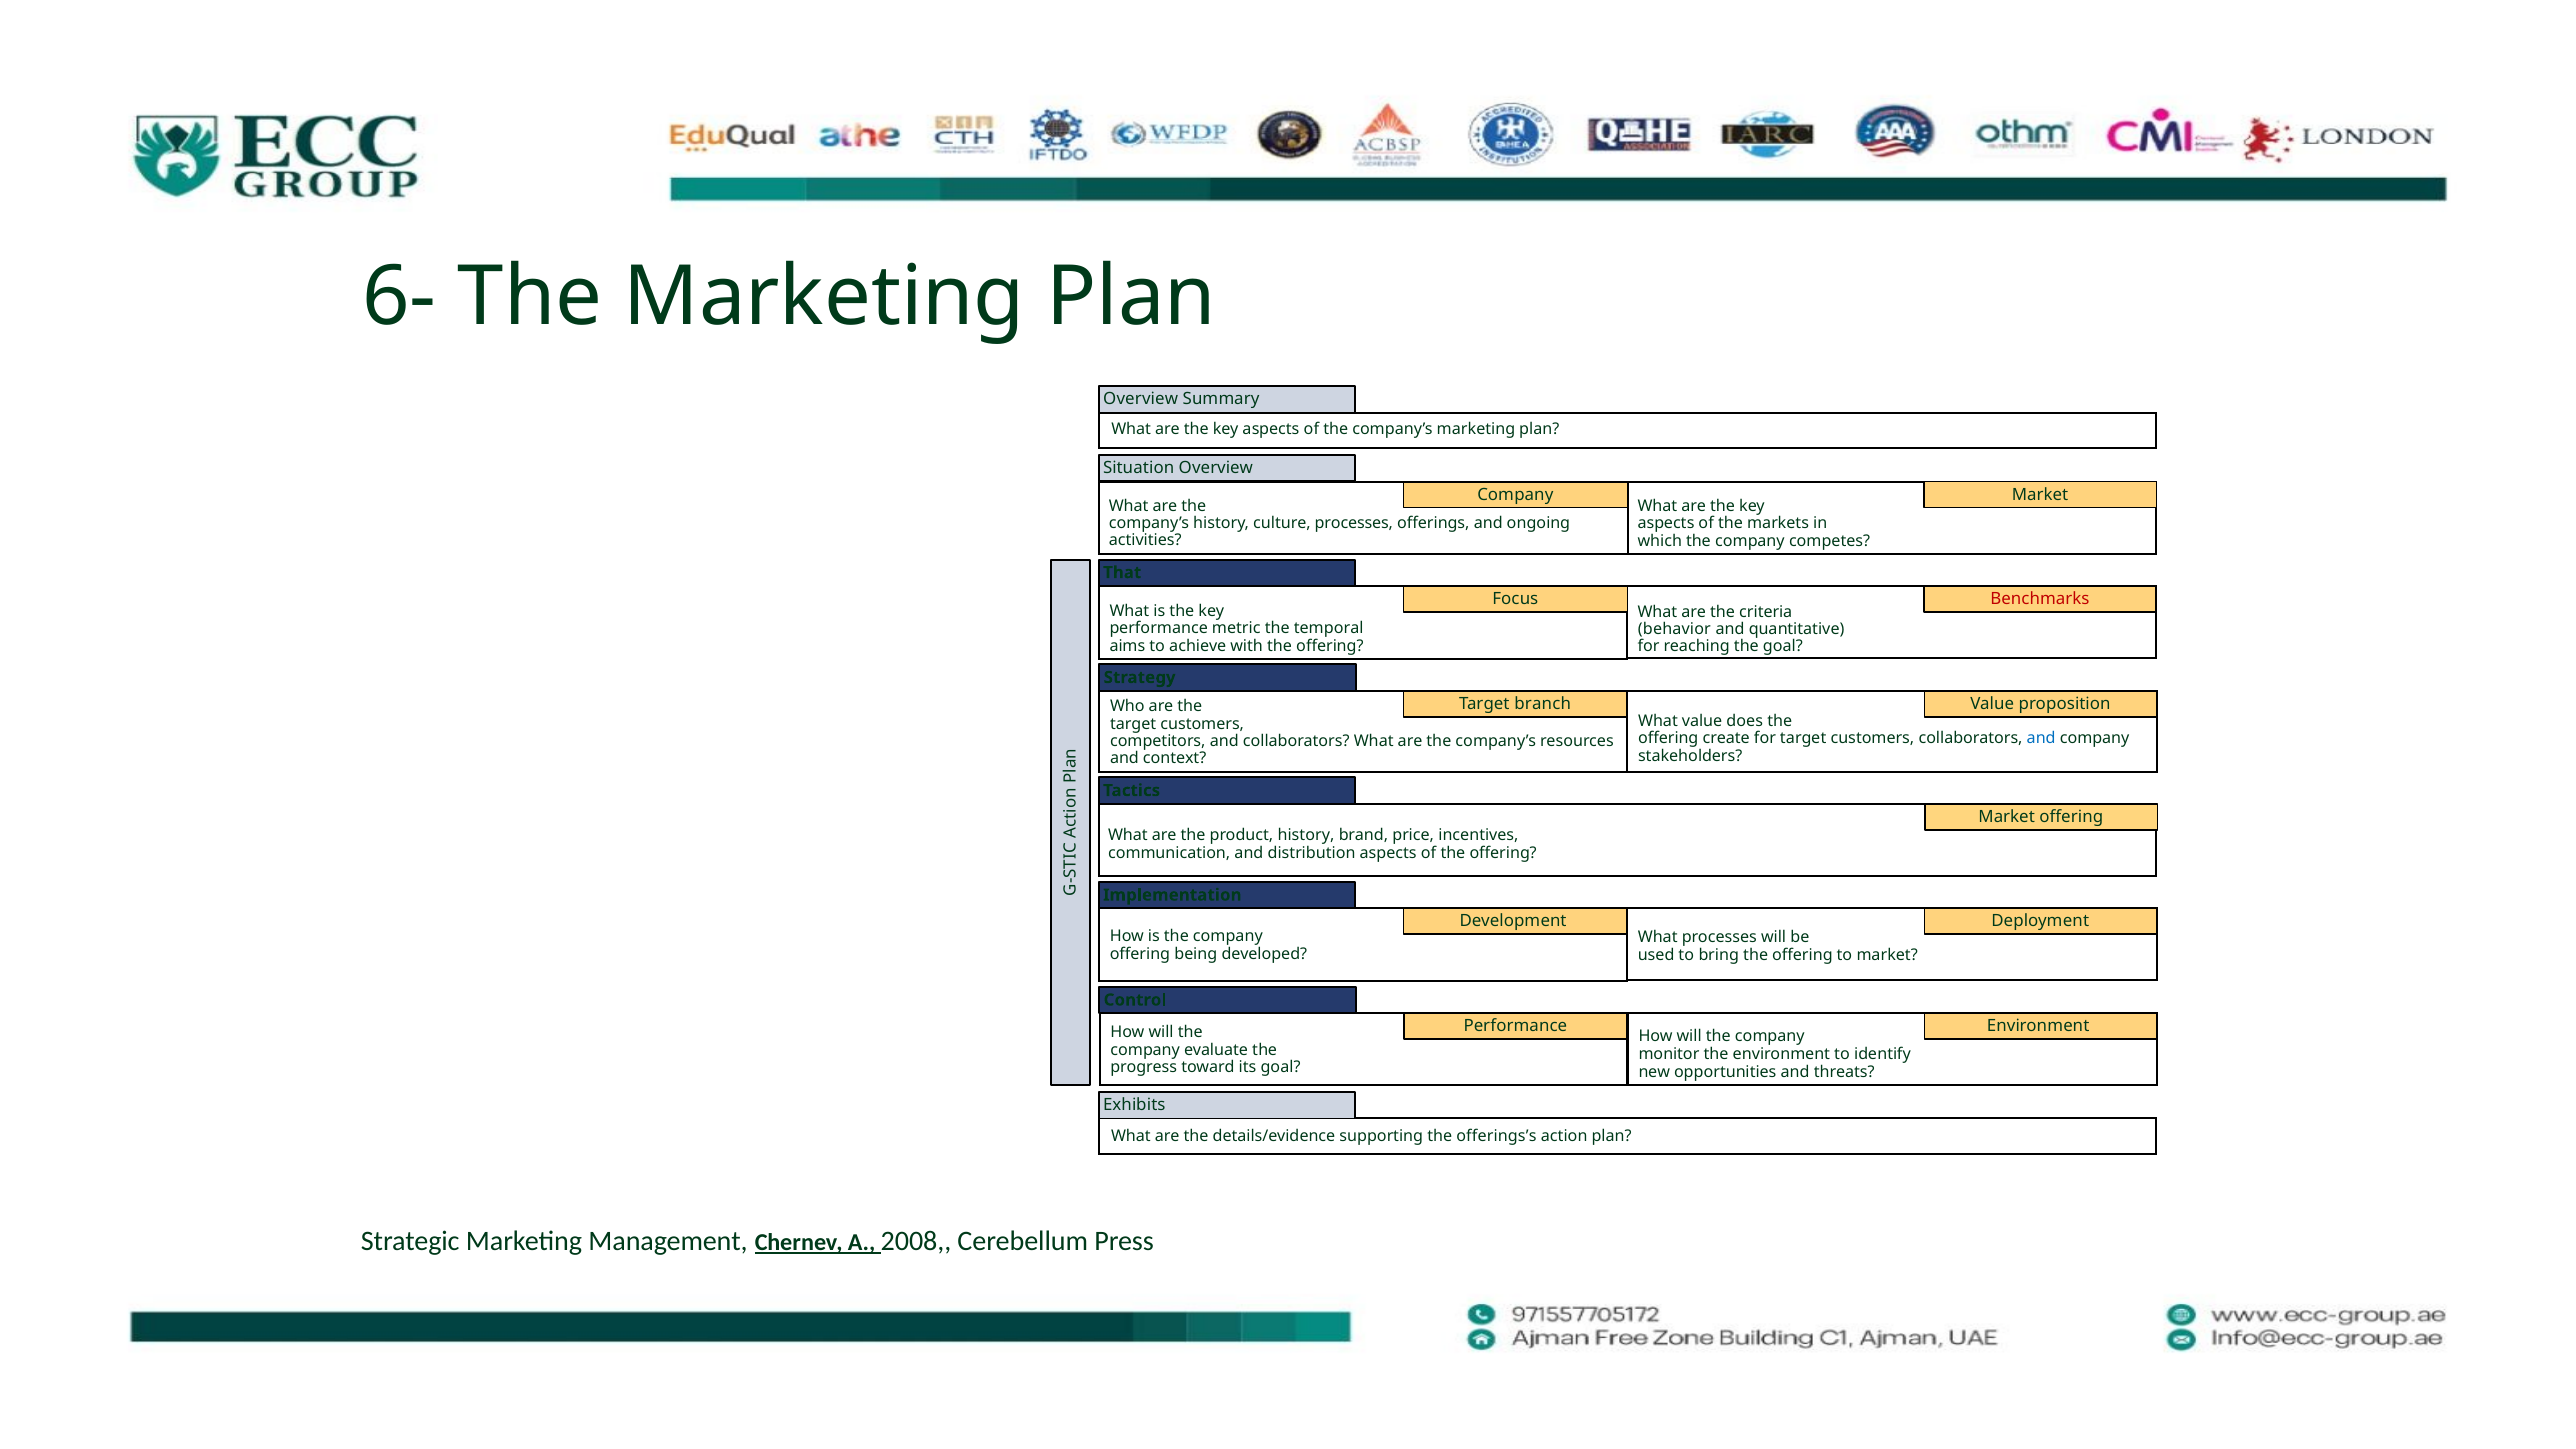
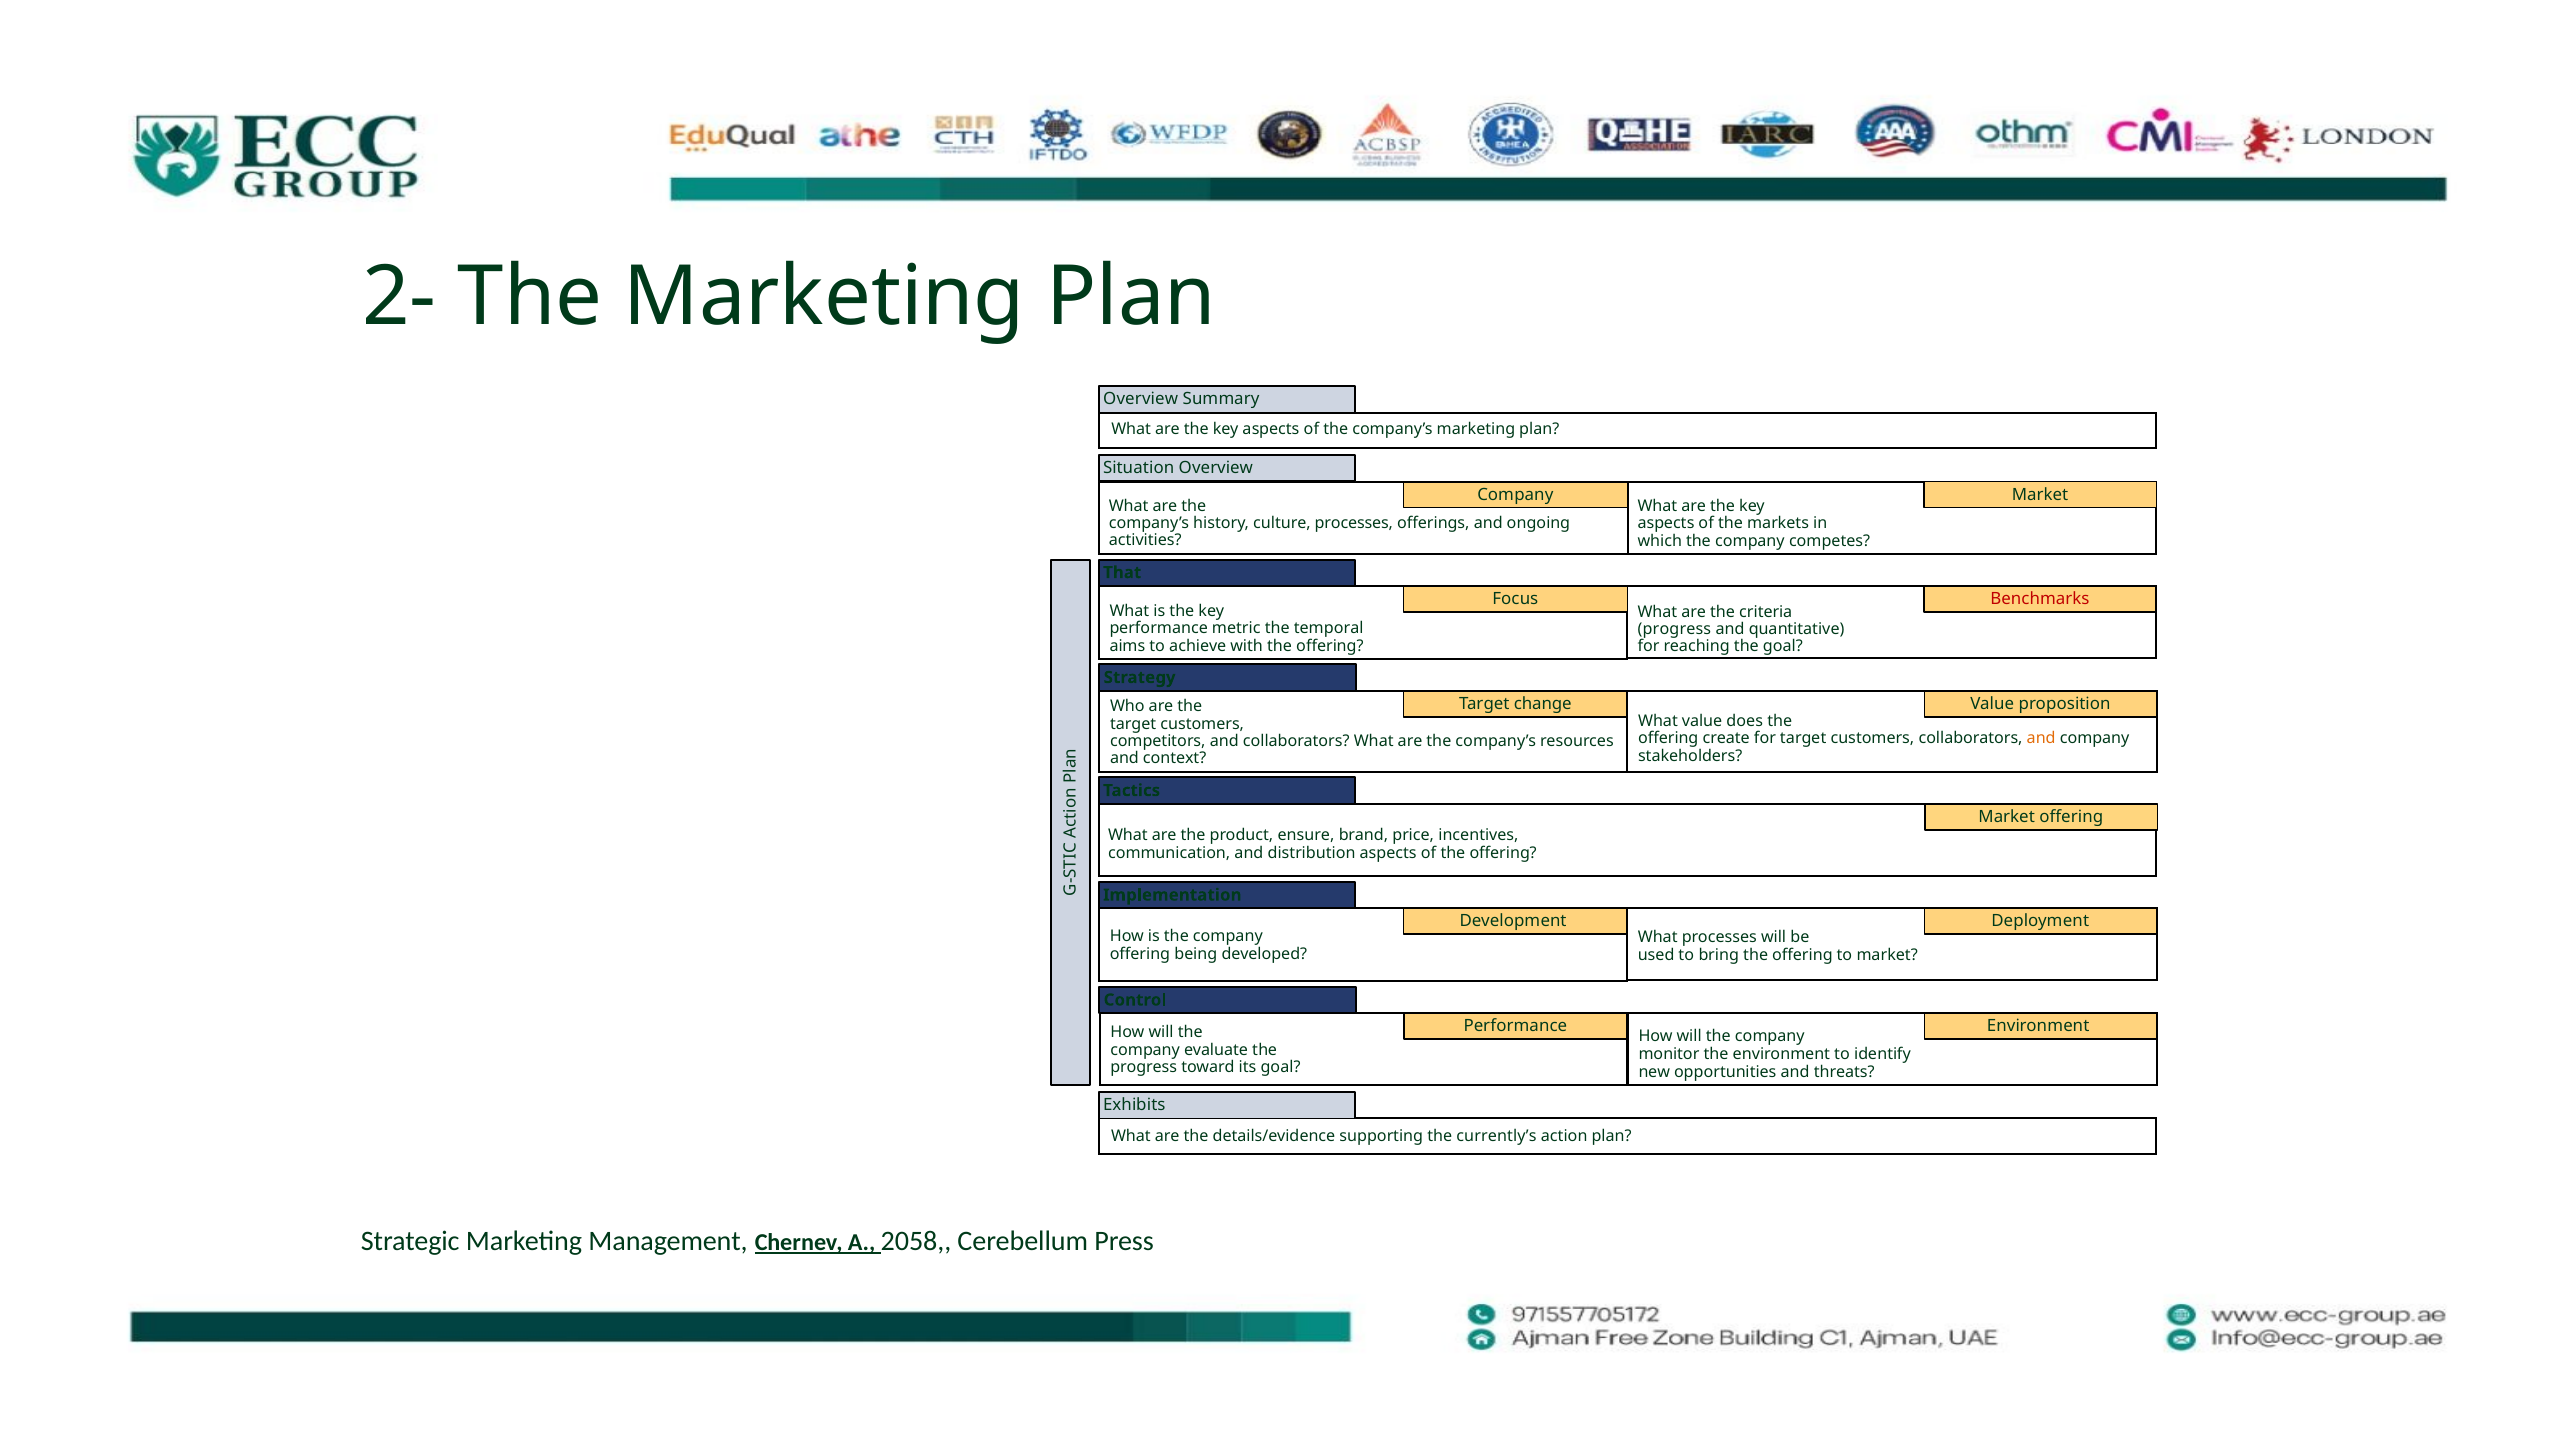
6-: 6- -> 2- (399, 297)
behavior: behavior -> progress (1674, 629)
branch: branch -> change (1543, 704)
and colour: blue -> orange (2041, 739)
product history: history -> ensure (1306, 835)
offerings’s: offerings’s -> currently’s (1496, 1137)
2008: 2008 -> 2058 (916, 1241)
